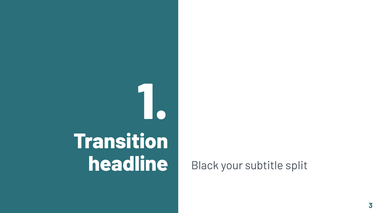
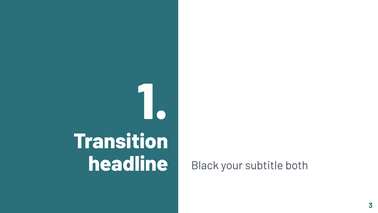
split: split -> both (297, 165)
